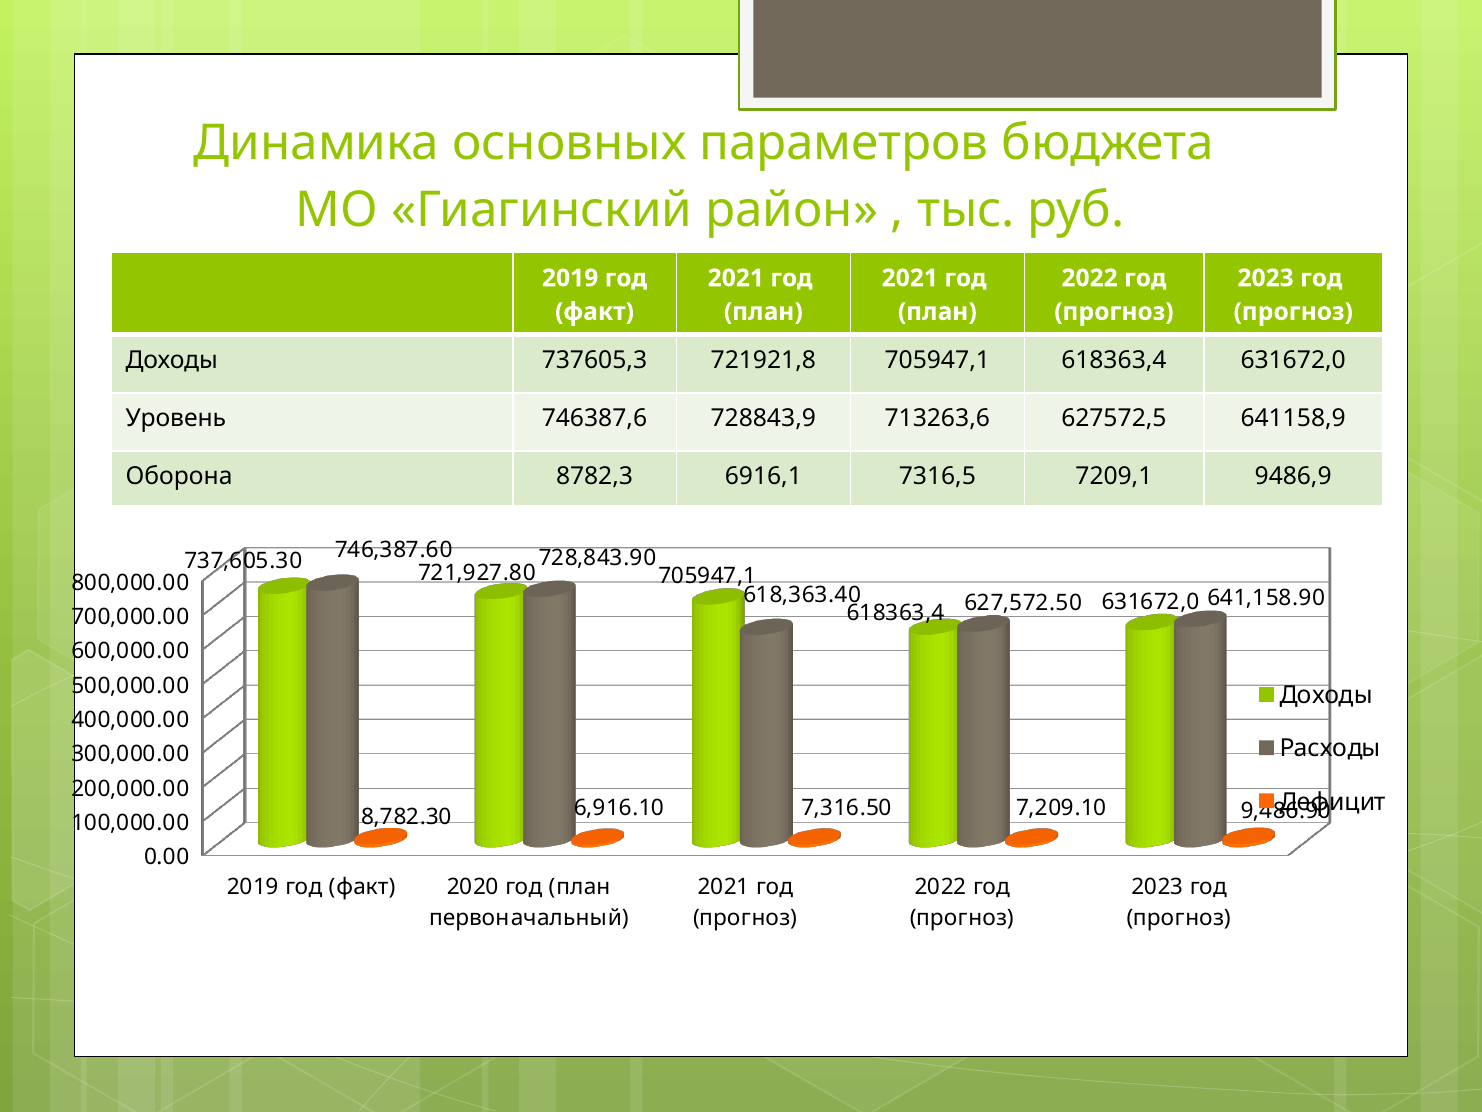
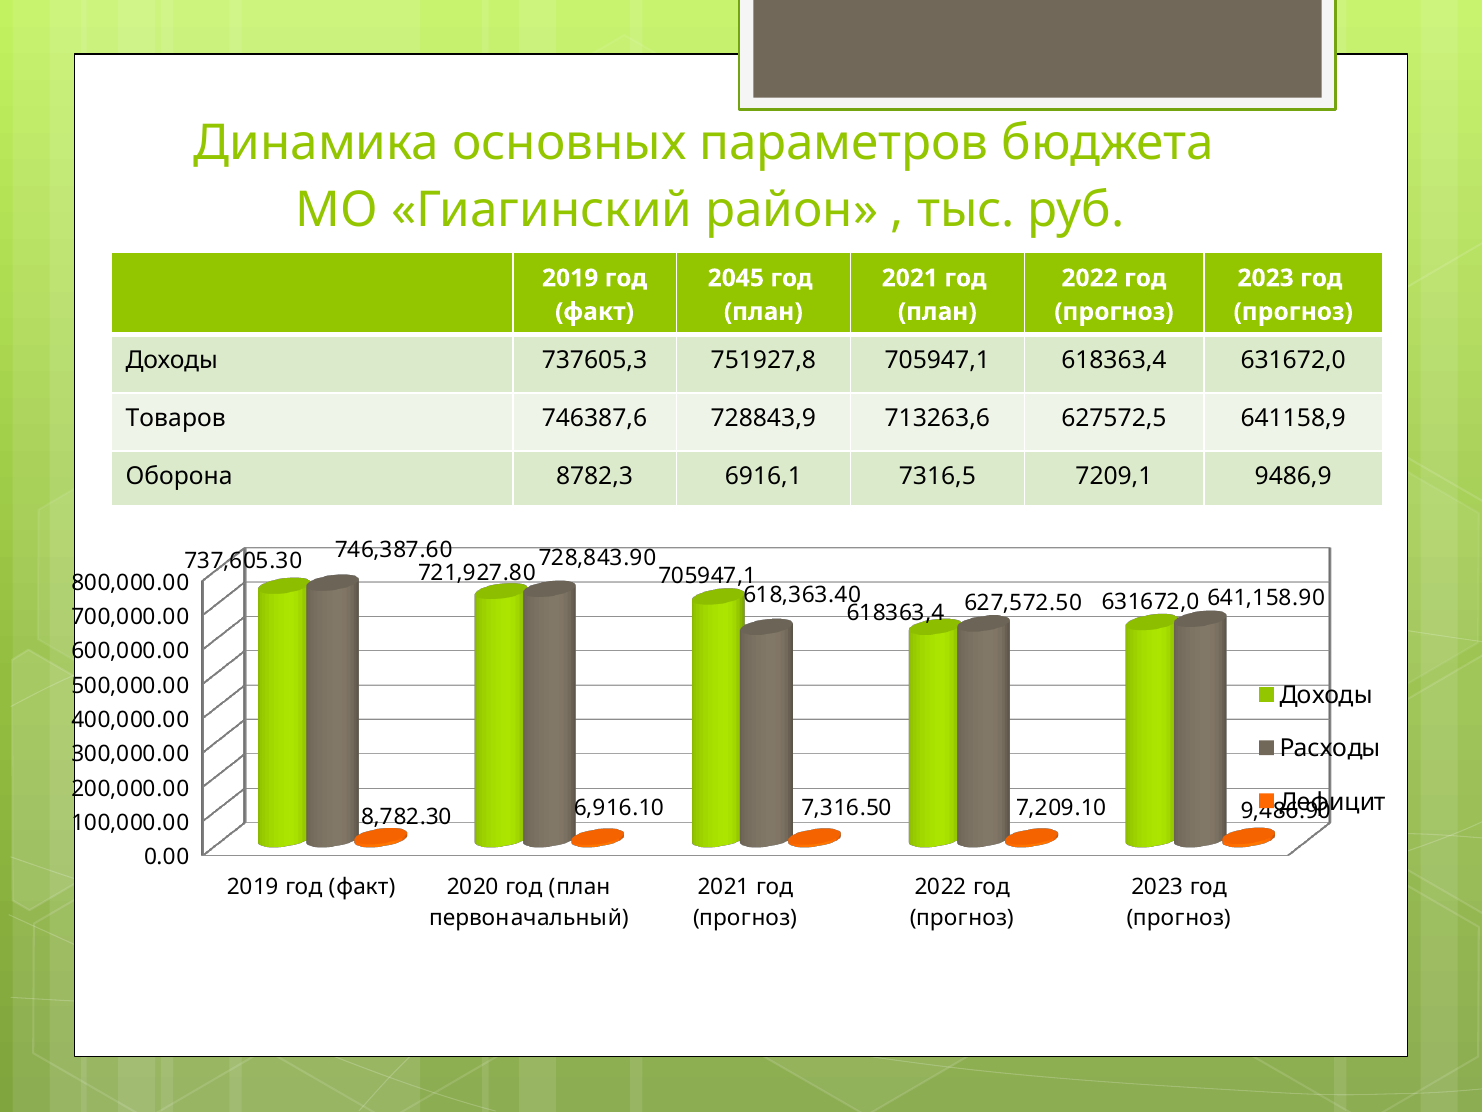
2021: 2021 -> 2045 (736, 278)
721921,8: 721921,8 -> 751927,8 (763, 360)
Уровень: Уровень -> Товаров (176, 418)
